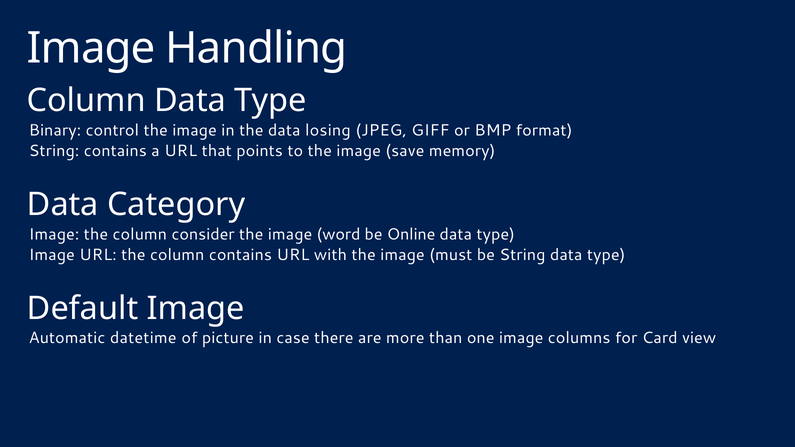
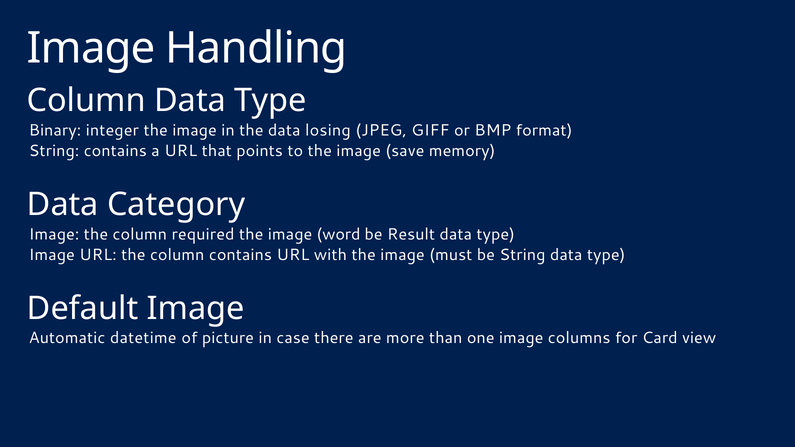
control: control -> integer (112, 130)
consider: consider -> required (203, 234)
Online: Online -> Result (411, 234)
